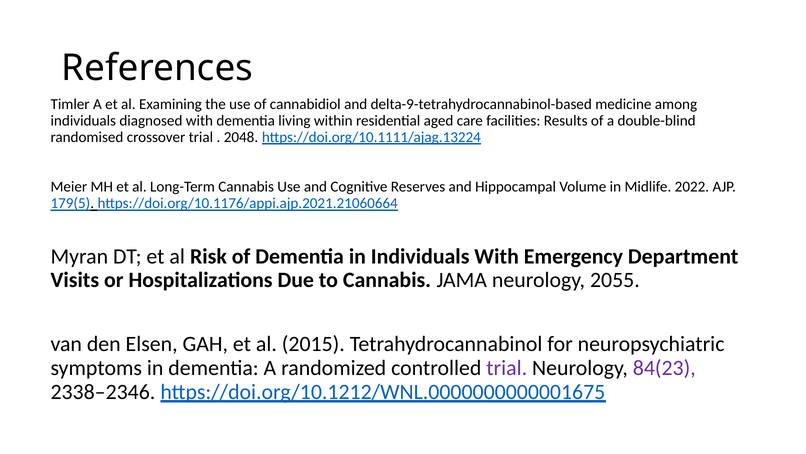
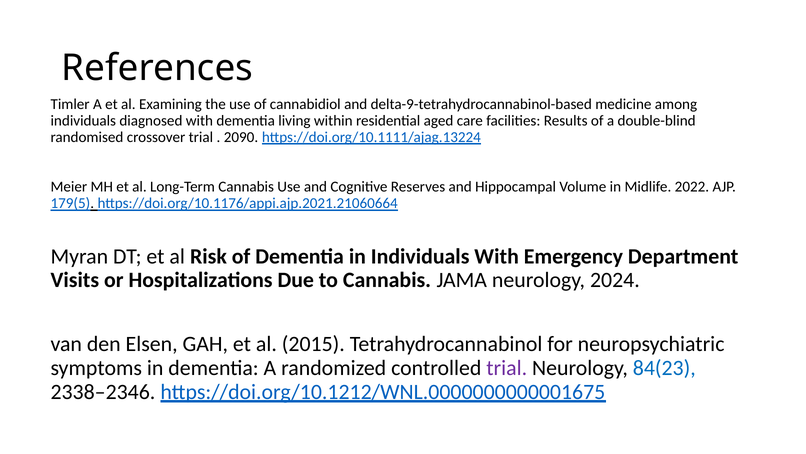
2048: 2048 -> 2090 (241, 137)
2055: 2055 -> 2024 (615, 280)
84(23 colour: purple -> blue (664, 367)
